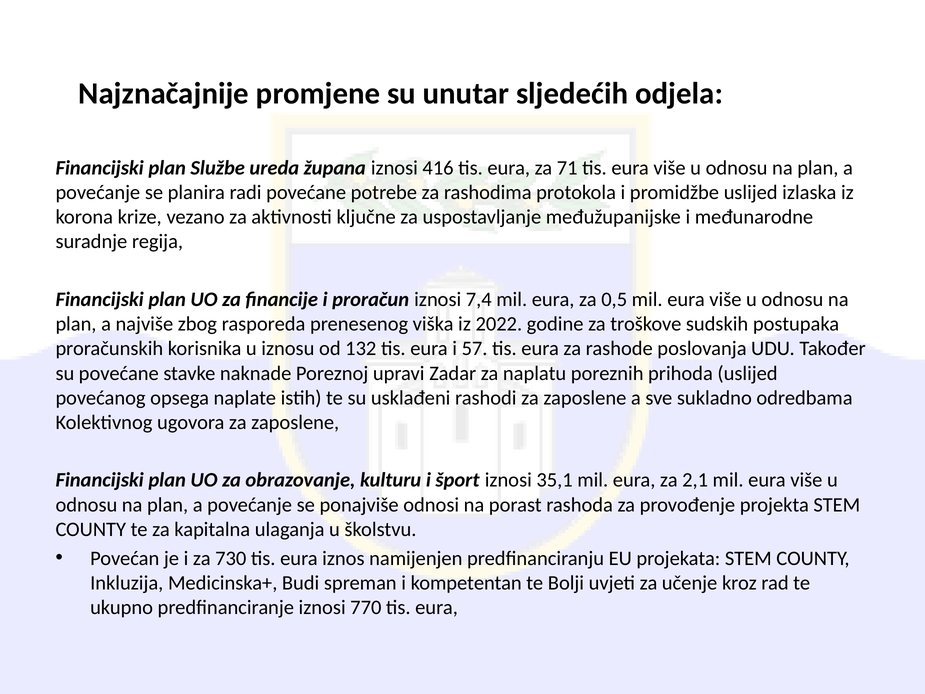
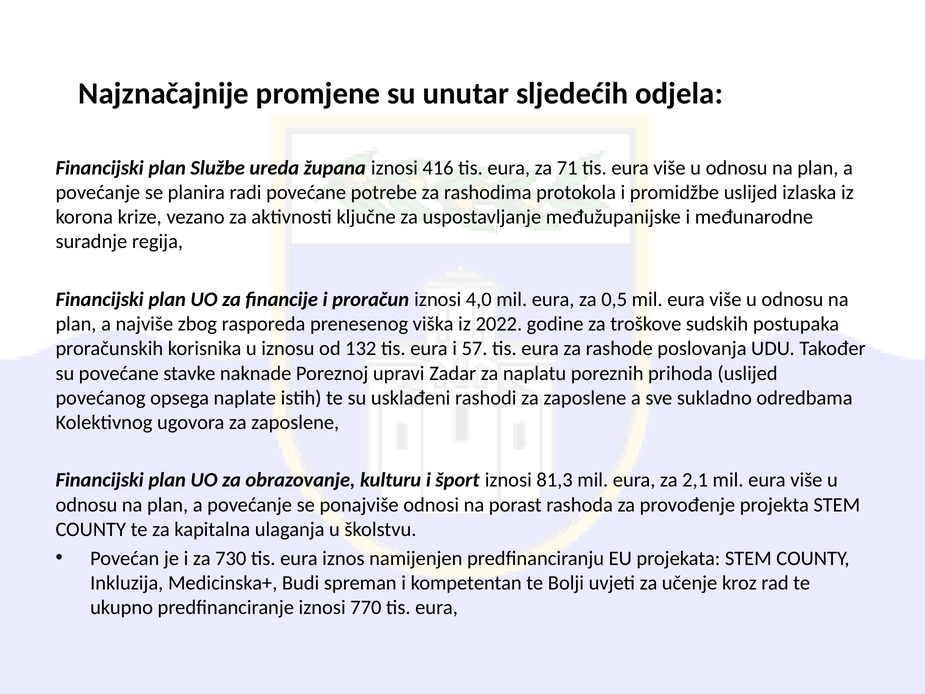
7,4: 7,4 -> 4,0 (479, 299)
35,1: 35,1 -> 81,3 (555, 480)
